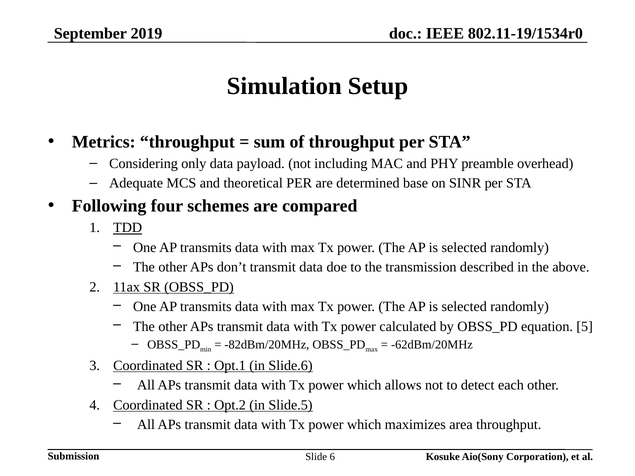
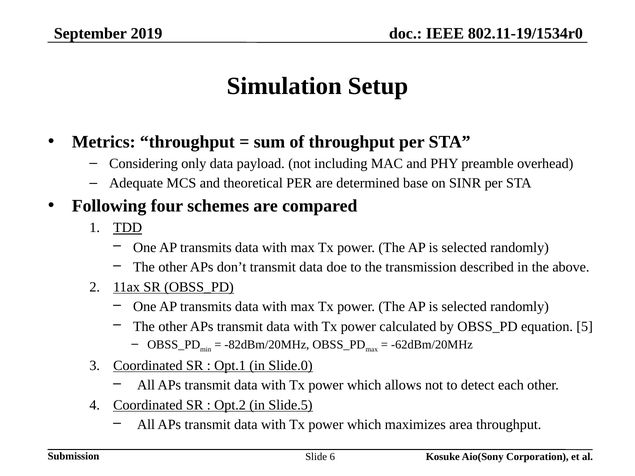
Slide.6: Slide.6 -> Slide.0 (291, 366)
